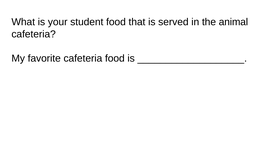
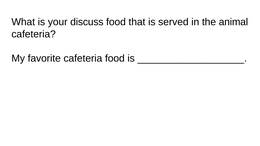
student: student -> discuss (87, 22)
